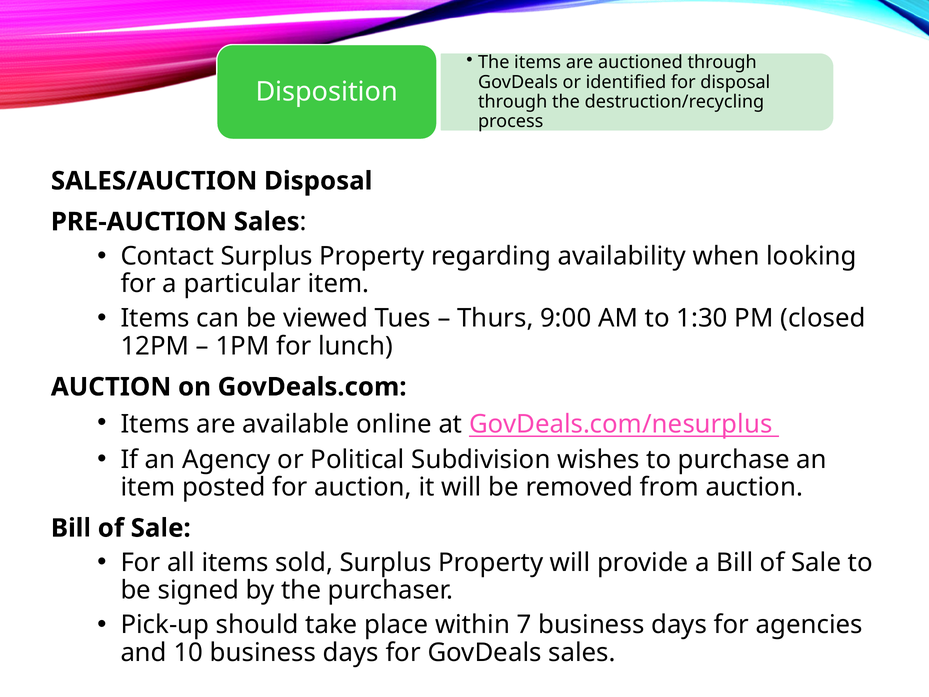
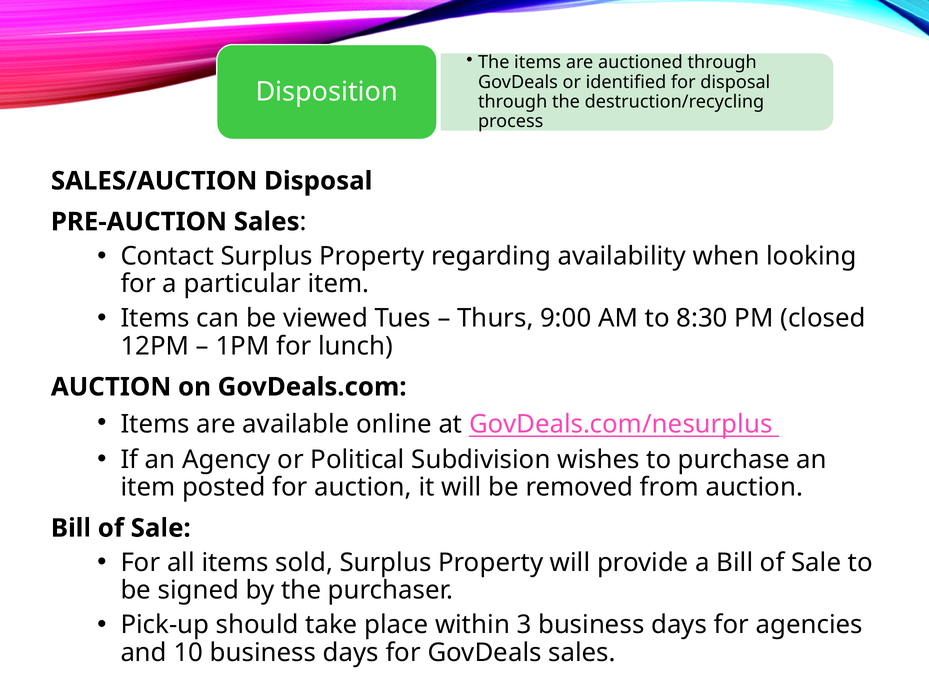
1:30: 1:30 -> 8:30 (702, 318)
7: 7 -> 3 (524, 624)
